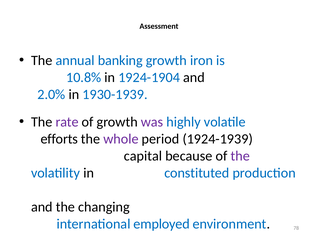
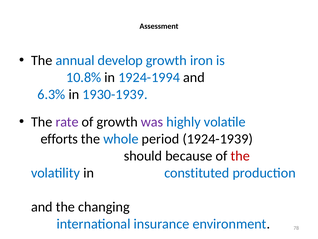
banking: banking -> develop (120, 60)
1924-1904: 1924-1904 -> 1924-1994 (149, 77)
2.0%: 2.0% -> 6.3% (51, 94)
whole colour: purple -> blue (121, 139)
capital: capital -> should (143, 156)
the colour: purple -> red (240, 156)
employed: employed -> insurance (162, 224)
